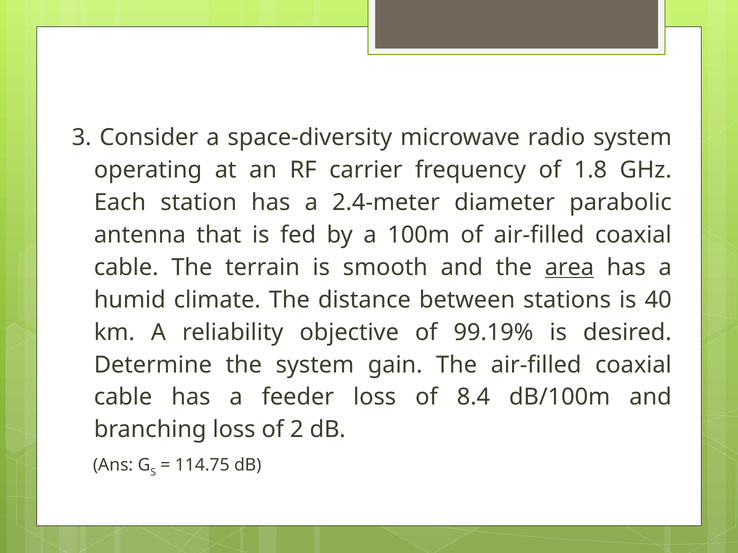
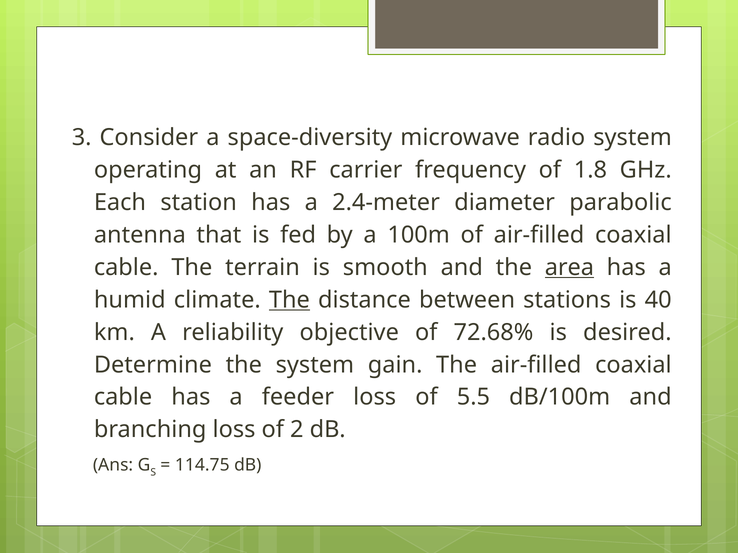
The underline: none -> present (289, 300)
99.19%: 99.19% -> 72.68% (493, 333)
8.4: 8.4 -> 5.5 (473, 398)
